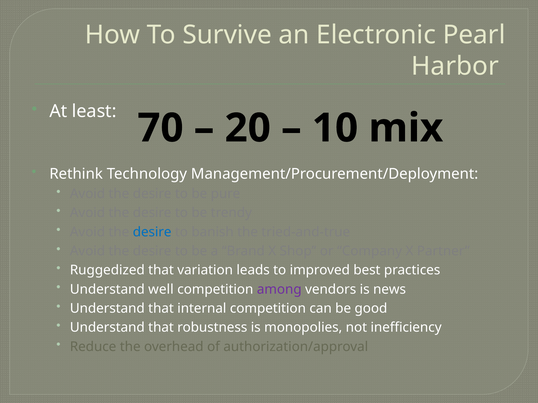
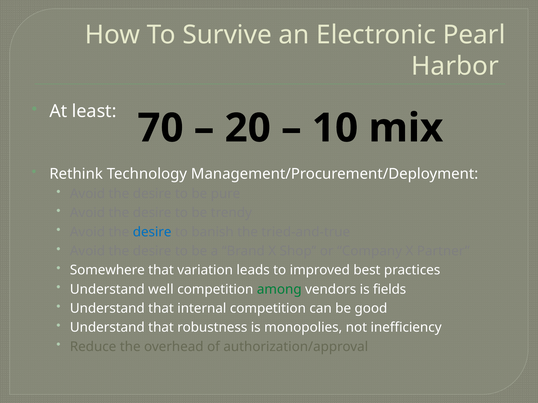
Ruggedized: Ruggedized -> Somewhere (107, 271)
among colour: purple -> green (279, 290)
news: news -> fields (390, 290)
